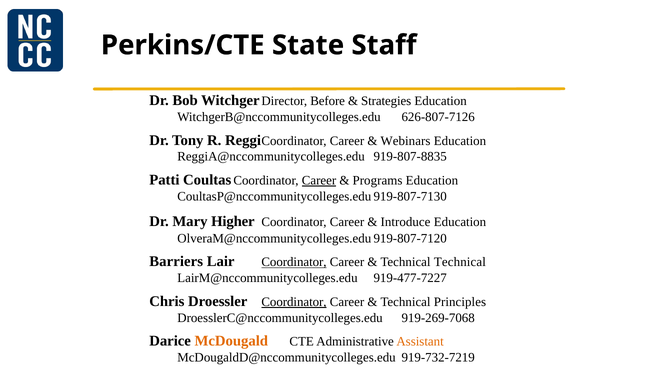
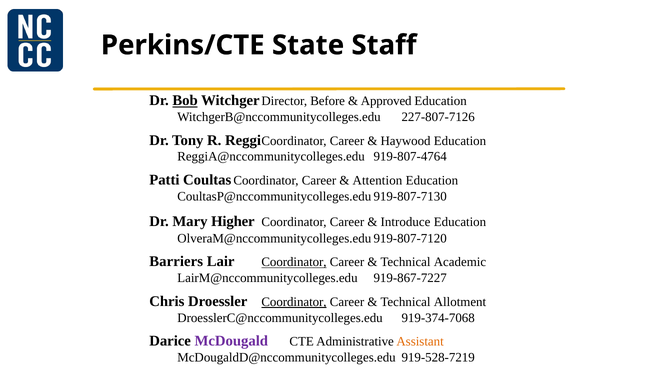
Bob underline: none -> present (185, 100)
Strategies: Strategies -> Approved (386, 101)
626-807-7126: 626-807-7126 -> 227-807-7126 (438, 117)
Webinars: Webinars -> Haywood (406, 141)
919-807-8835: 919-807-8835 -> 919-807-4764 (410, 156)
Career underline: present -> none (319, 180)
Programs: Programs -> Attention (377, 180)
Technical Technical: Technical -> Academic (460, 262)
919-477-7227: 919-477-7227 -> 919-867-7227 (410, 278)
Principles: Principles -> Allotment (460, 301)
919-269-7068: 919-269-7068 -> 919-374-7068 (438, 317)
McDougald colour: orange -> purple (231, 341)
919-732-7219: 919-732-7219 -> 919-528-7219 (438, 357)
